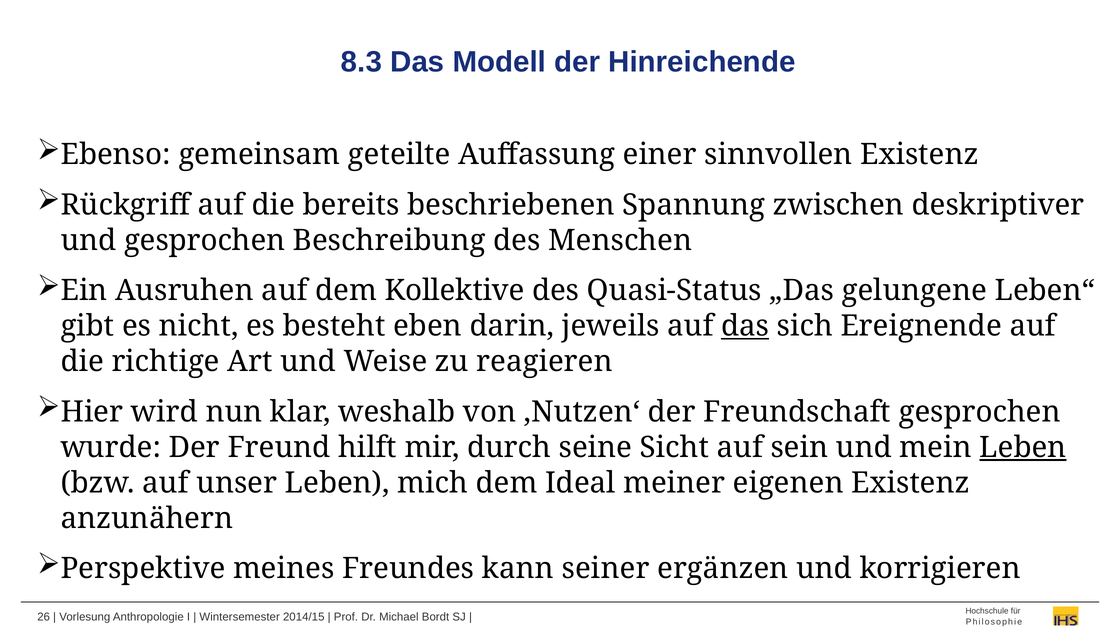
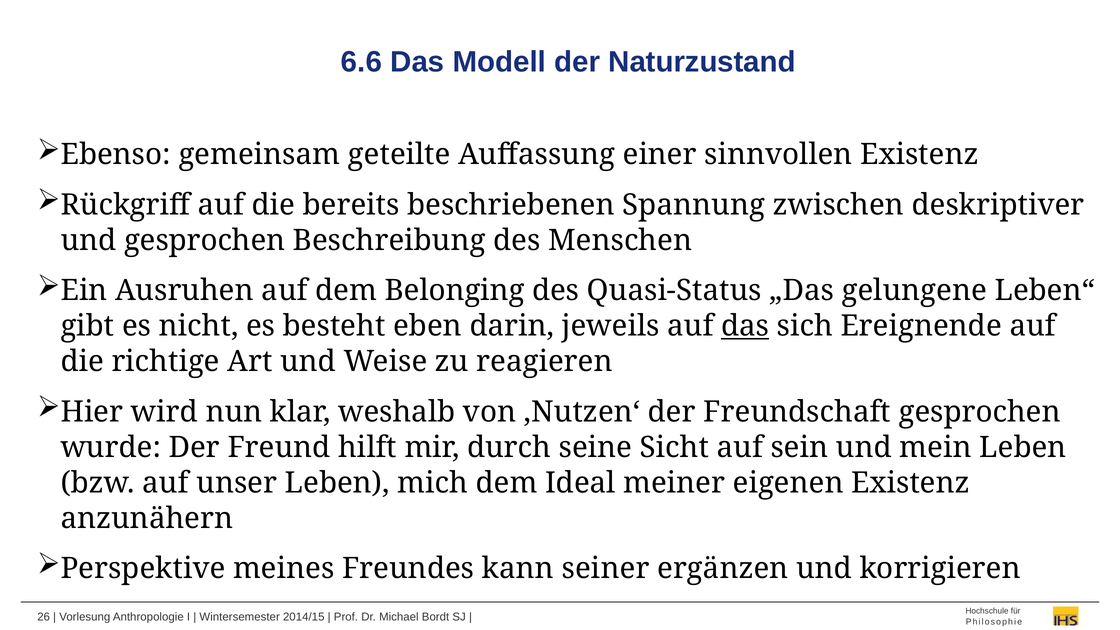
8.3: 8.3 -> 6.6 (361, 62)
Hinreichende: Hinreichende -> Naturzustand (702, 62)
Kollektive: Kollektive -> Belonging (455, 291)
Leben underline: present -> none (1023, 447)
